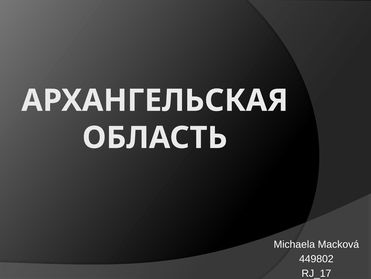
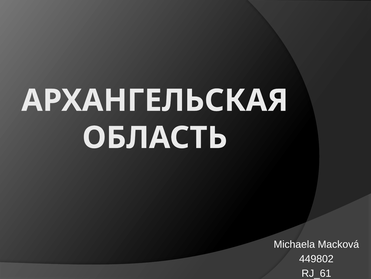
RJ_17: RJ_17 -> RJ_61 (316, 273)
